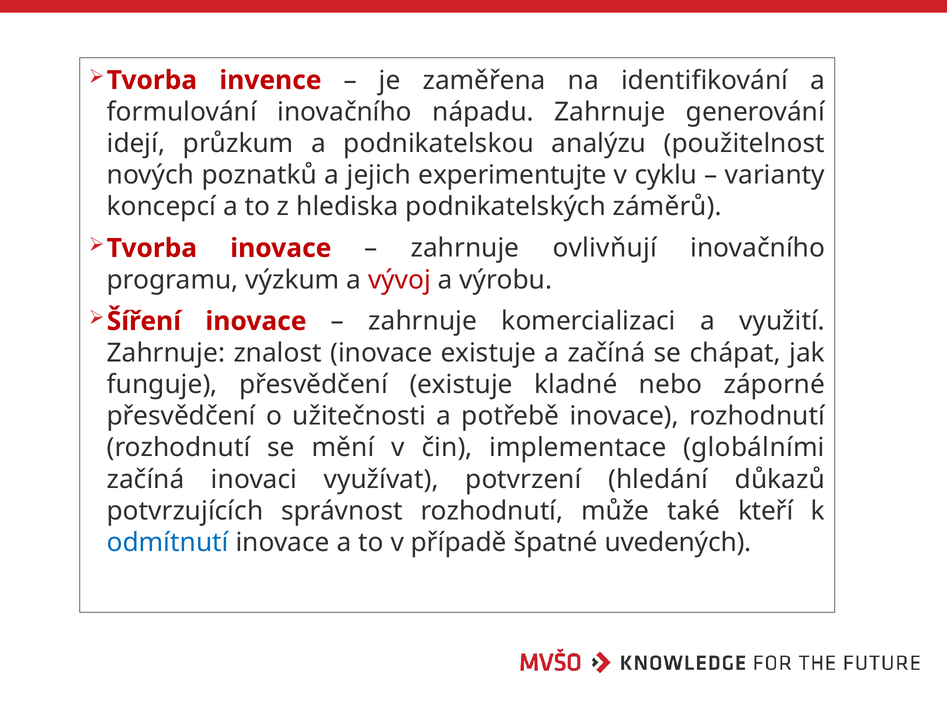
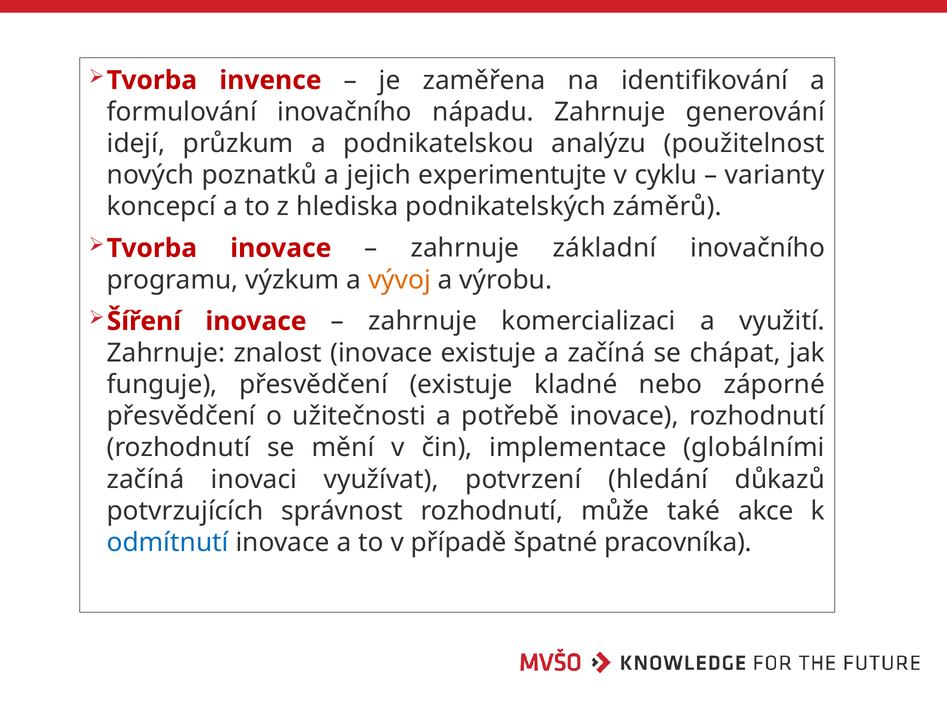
ovlivňují: ovlivňují -> základní (605, 248)
vývoj colour: red -> orange (399, 280)
kteří: kteří -> akce (766, 511)
uvedených: uvedených -> pracovníka (678, 543)
